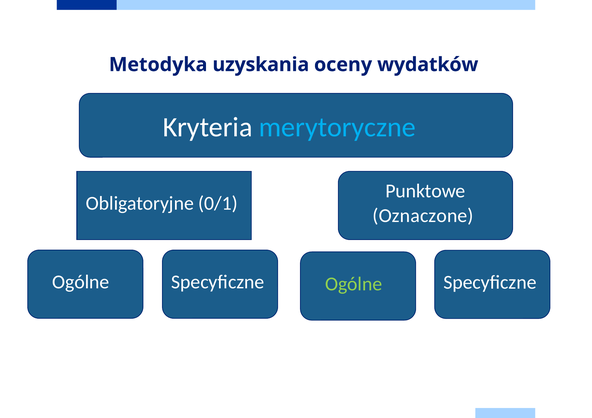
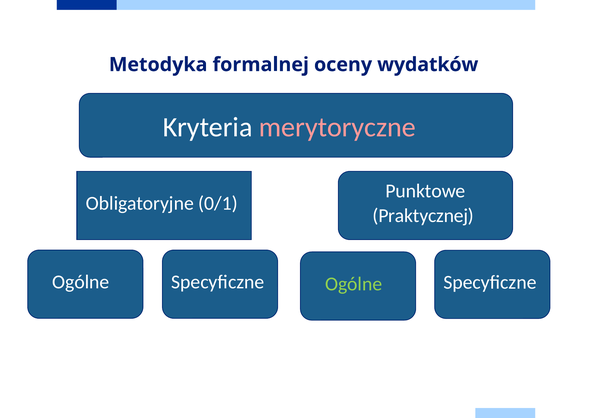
uzyskania: uzyskania -> formalnej (261, 65)
merytoryczne colour: light blue -> pink (337, 127)
Oznaczone: Oznaczone -> Praktycznej (423, 216)
